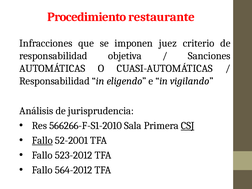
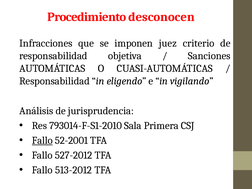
restaurante: restaurante -> desconocen (162, 17)
566266-F-S1-2010: 566266-F-S1-2010 -> 793014-F-S1-2010 (86, 126)
CSJ underline: present -> none (188, 126)
523-2012: 523-2012 -> 527-2012 (74, 155)
564-2012: 564-2012 -> 513-2012 (73, 170)
